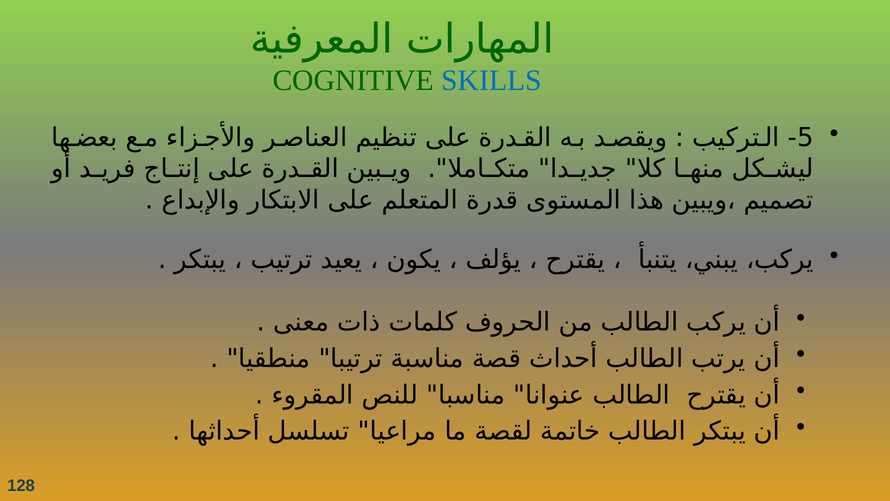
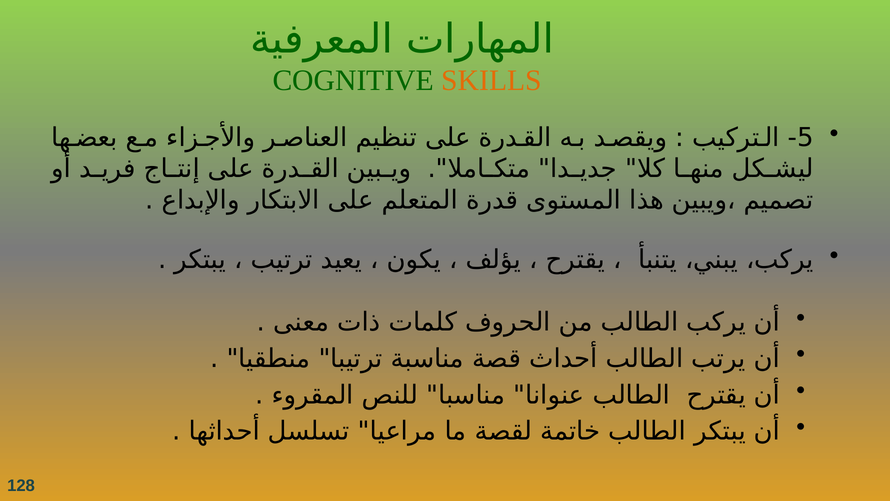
SKILLS colour: blue -> orange (492, 81)
